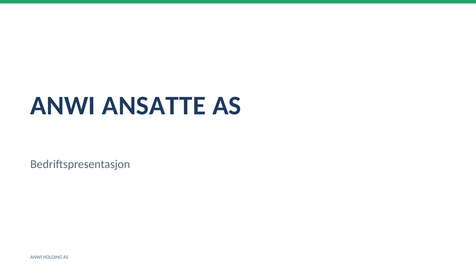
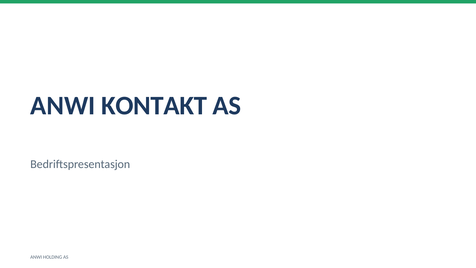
ANSATTE: ANSATTE -> KONTAKT (154, 106)
